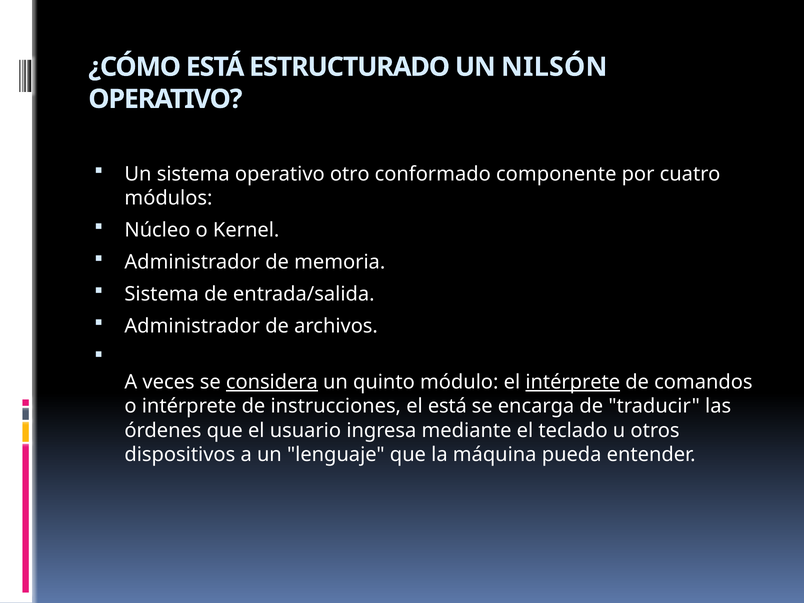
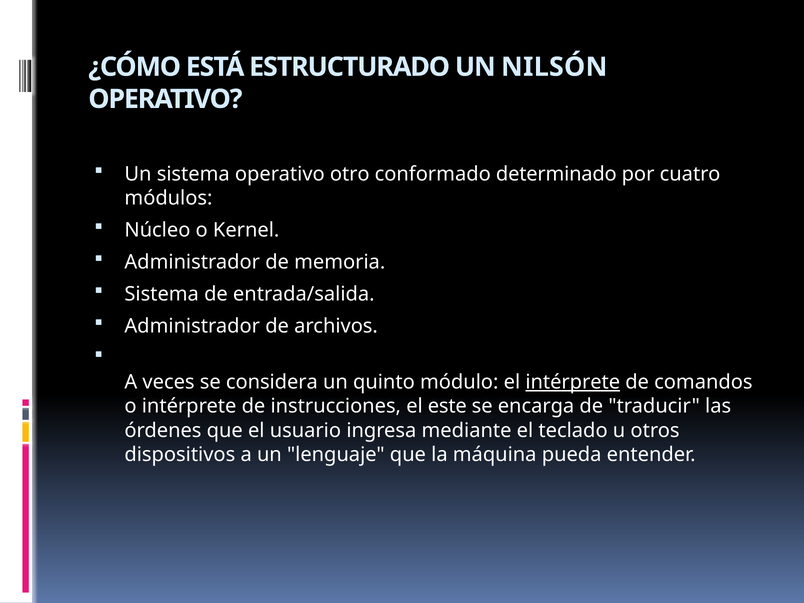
componente: componente -> determinado (556, 174)
considera underline: present -> none (272, 382)
el está: está -> este (447, 406)
